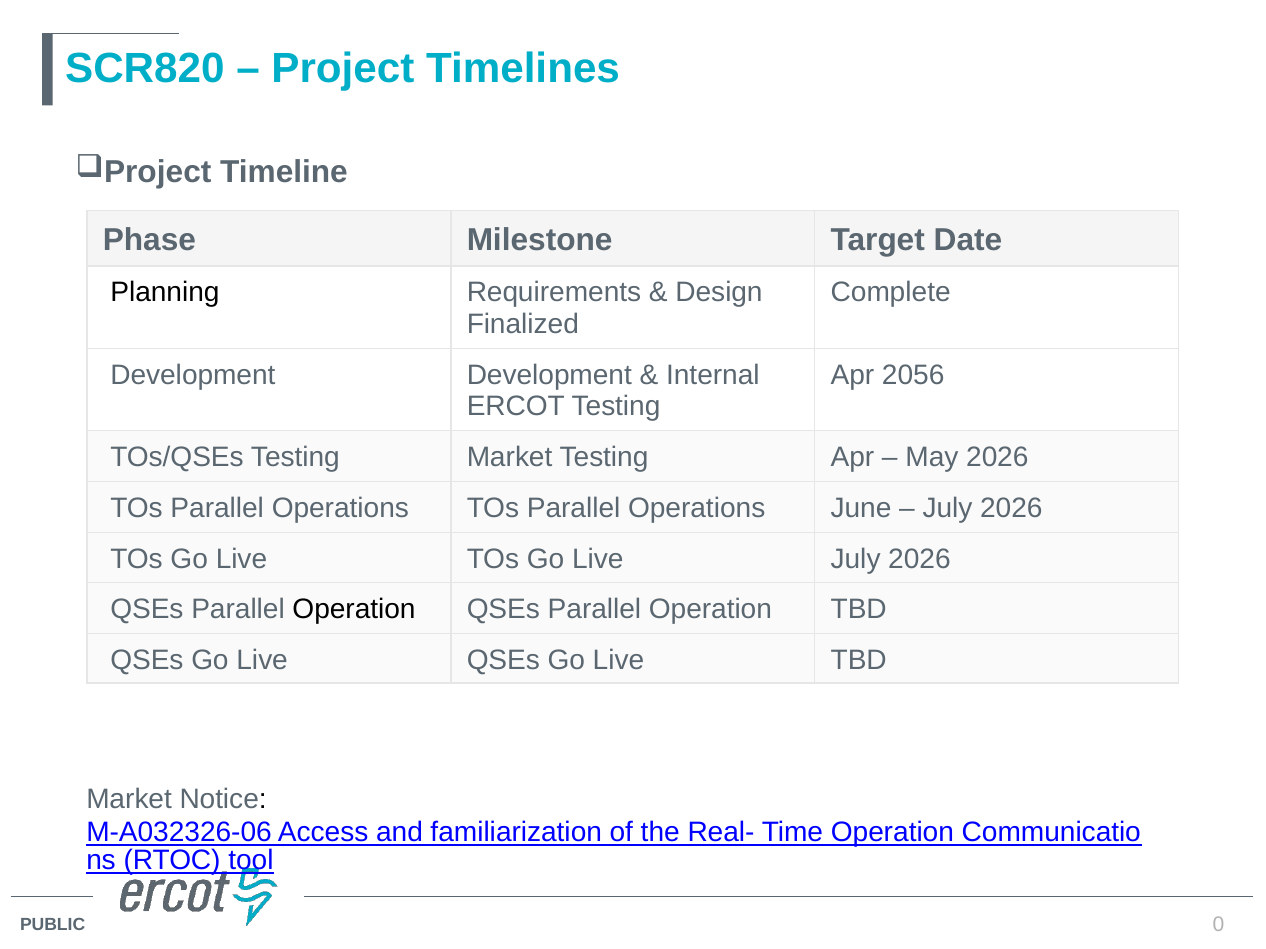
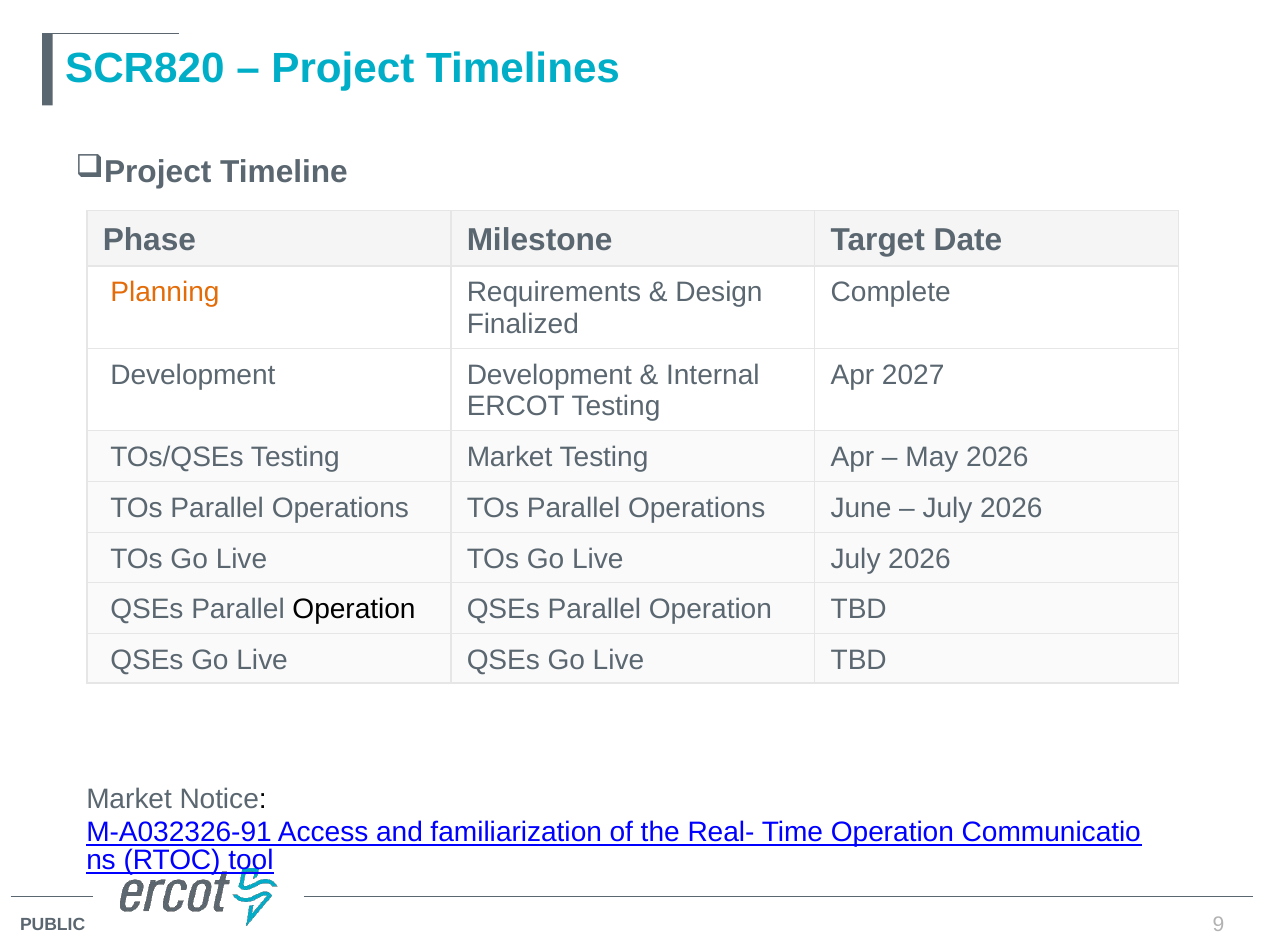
Planning colour: black -> orange (165, 293)
2056: 2056 -> 2027 (913, 375)
M-A032326-06: M-A032326-06 -> M-A032326-91 (179, 833)
0: 0 -> 9 (1219, 925)
